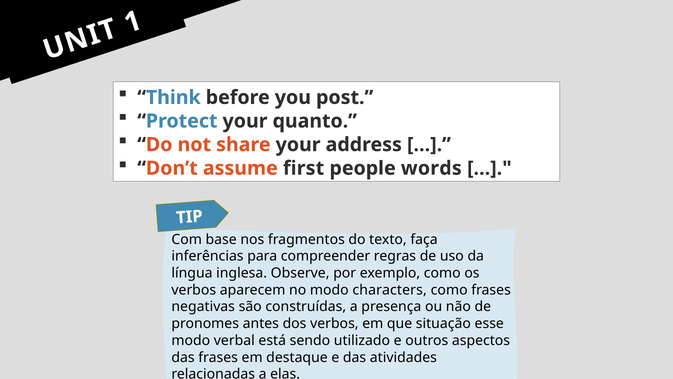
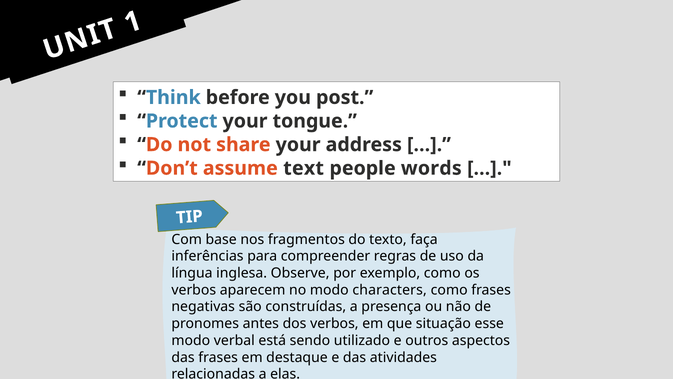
quanto: quanto -> tongue (315, 121)
first: first -> text (304, 168)
